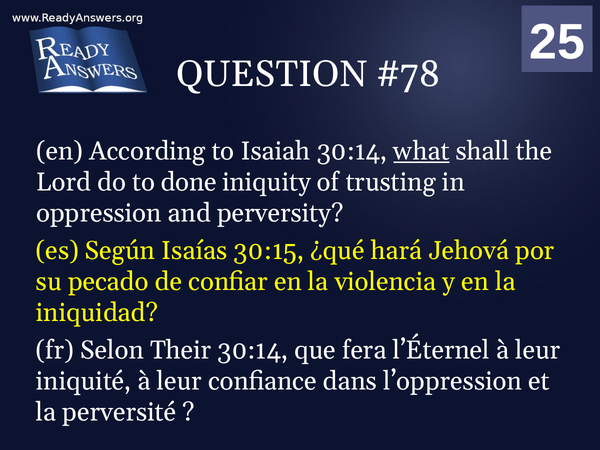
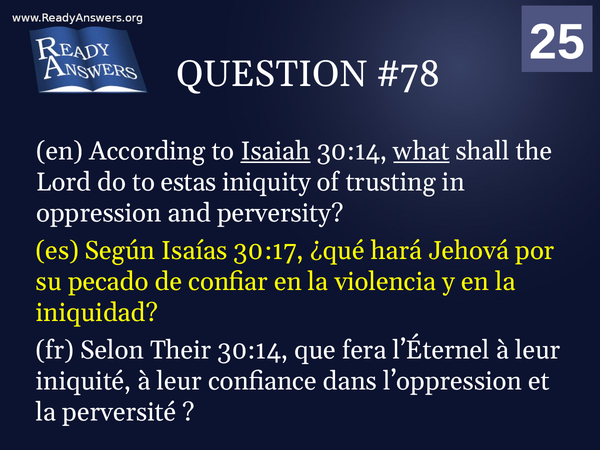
Isaiah underline: none -> present (276, 151)
done: done -> estas (189, 182)
30:15: 30:15 -> 30:17 (269, 251)
